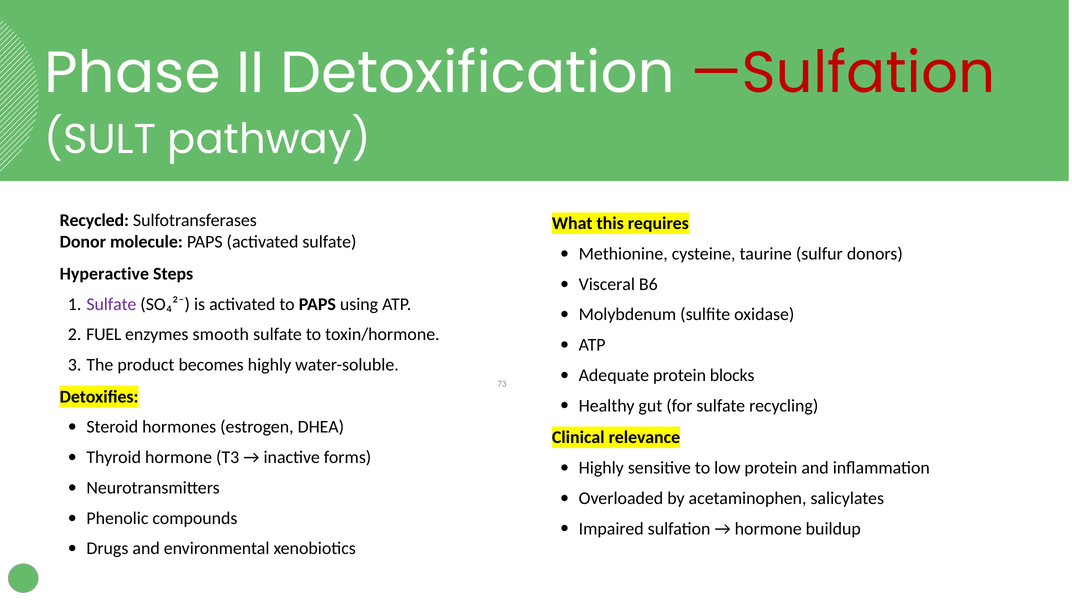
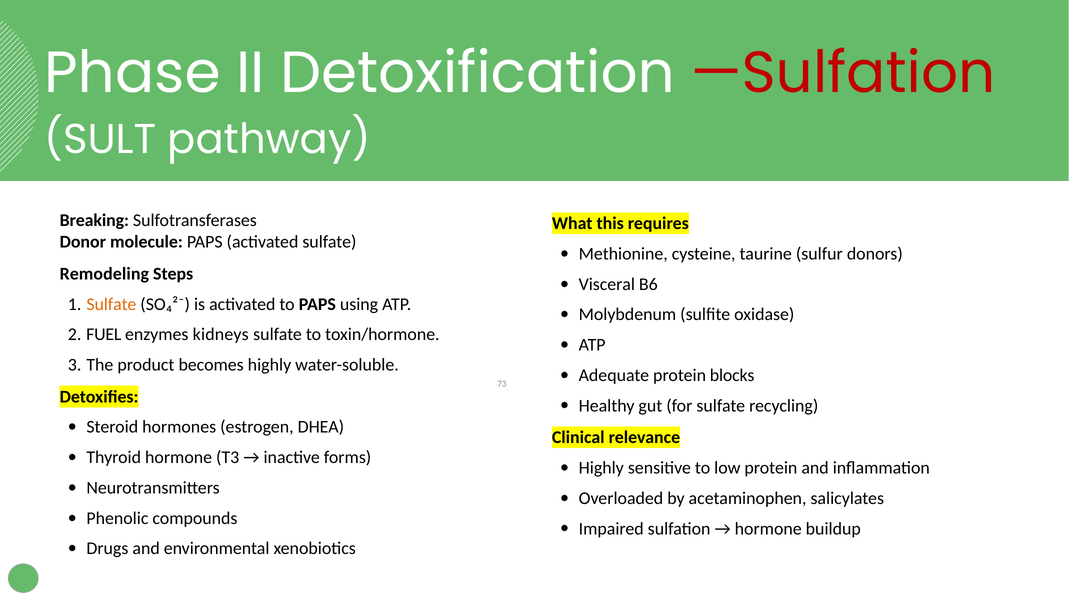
Recycled: Recycled -> Breaking (94, 220)
Hyperactive: Hyperactive -> Remodeling (104, 274)
Sulfate colour: purple -> orange (111, 304)
smooth: smooth -> kidneys (221, 334)
